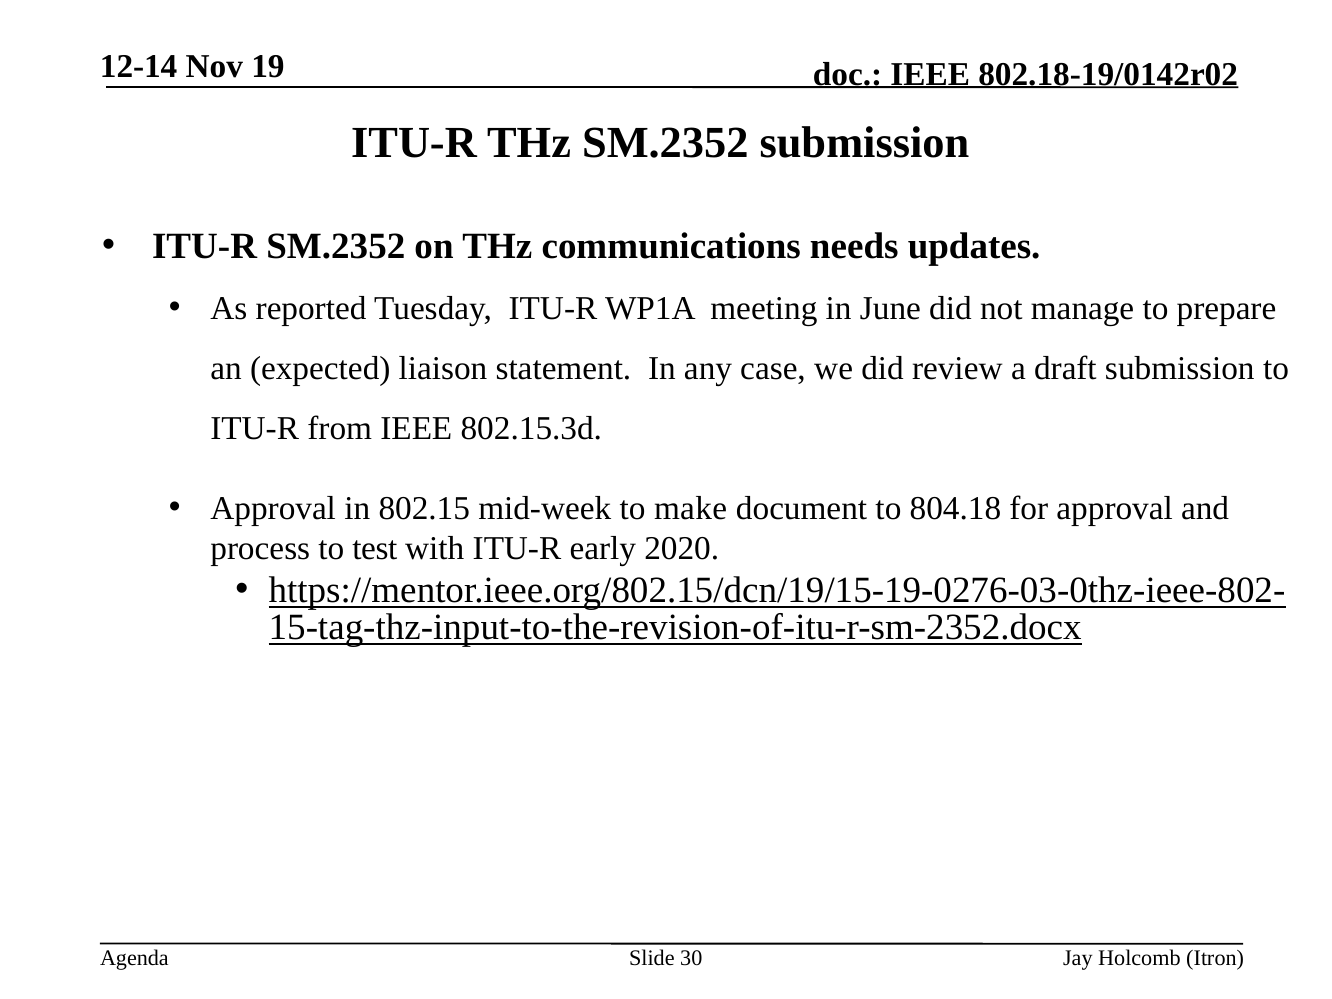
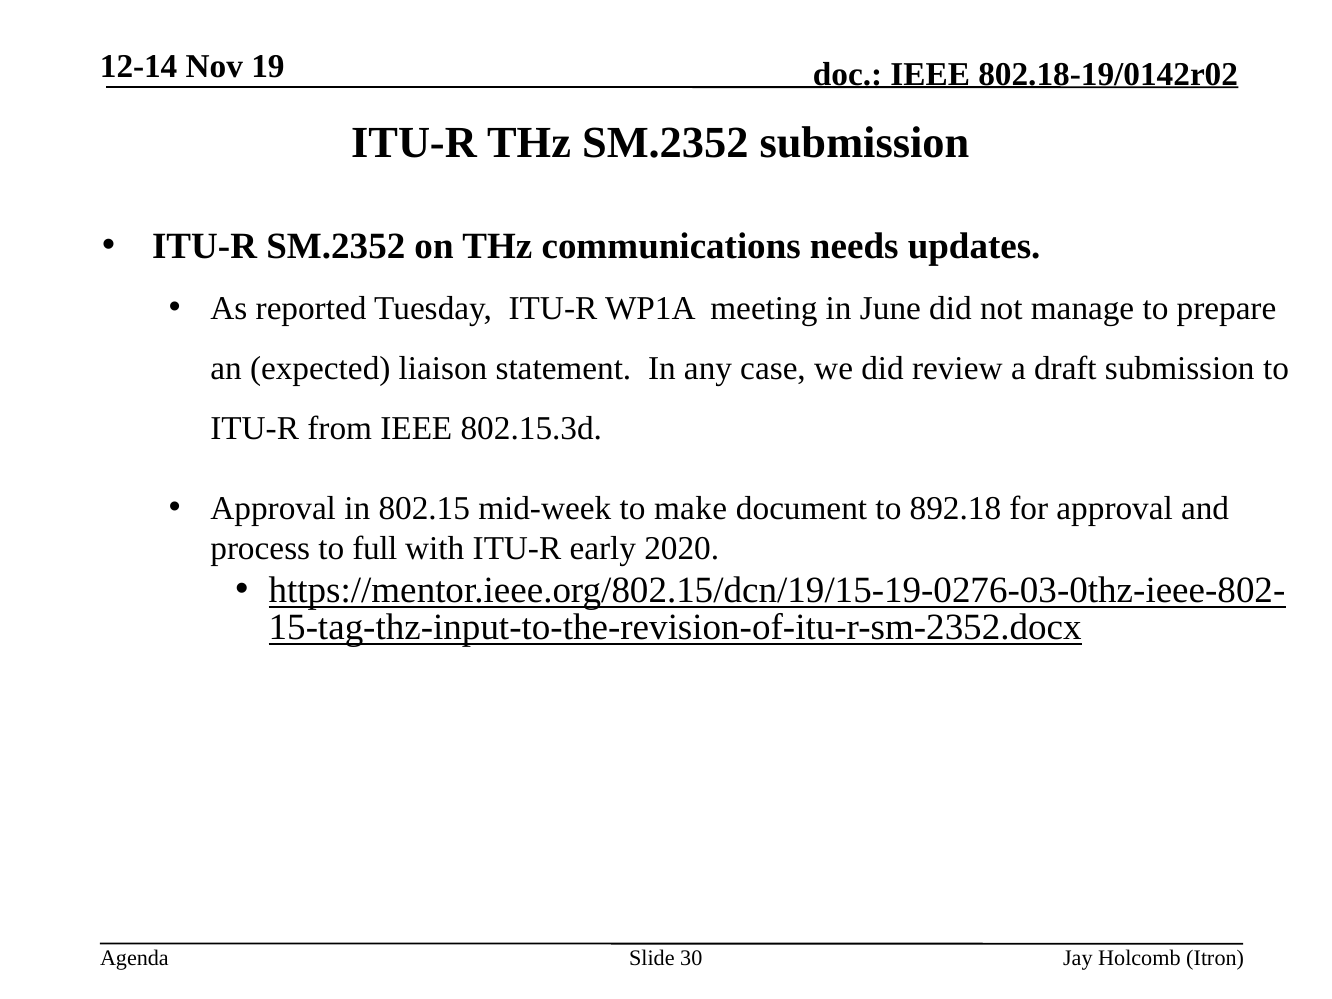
804.18: 804.18 -> 892.18 (955, 508)
test: test -> full (375, 548)
